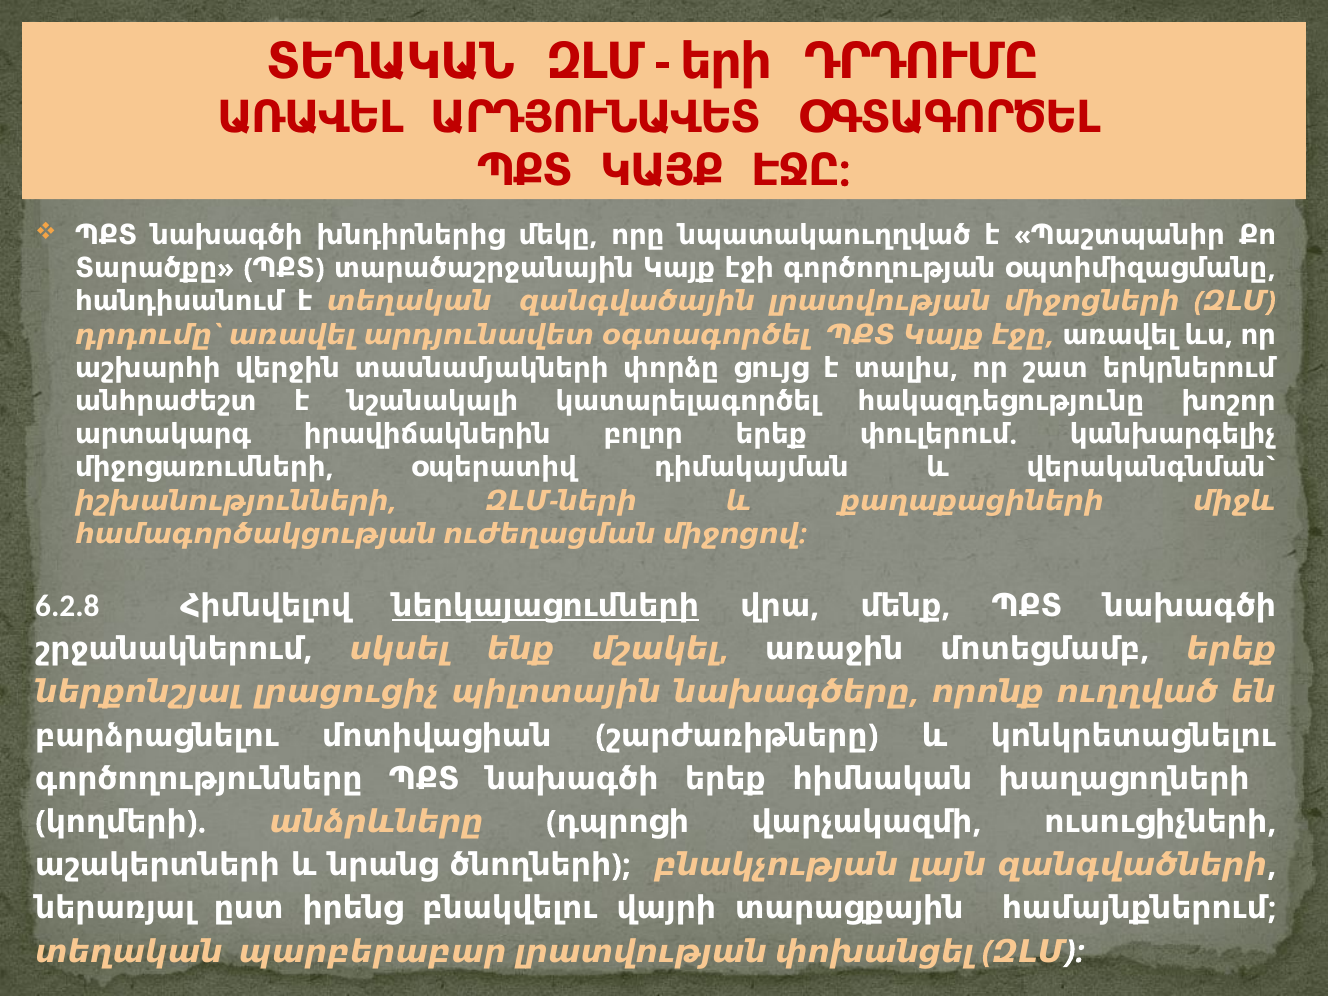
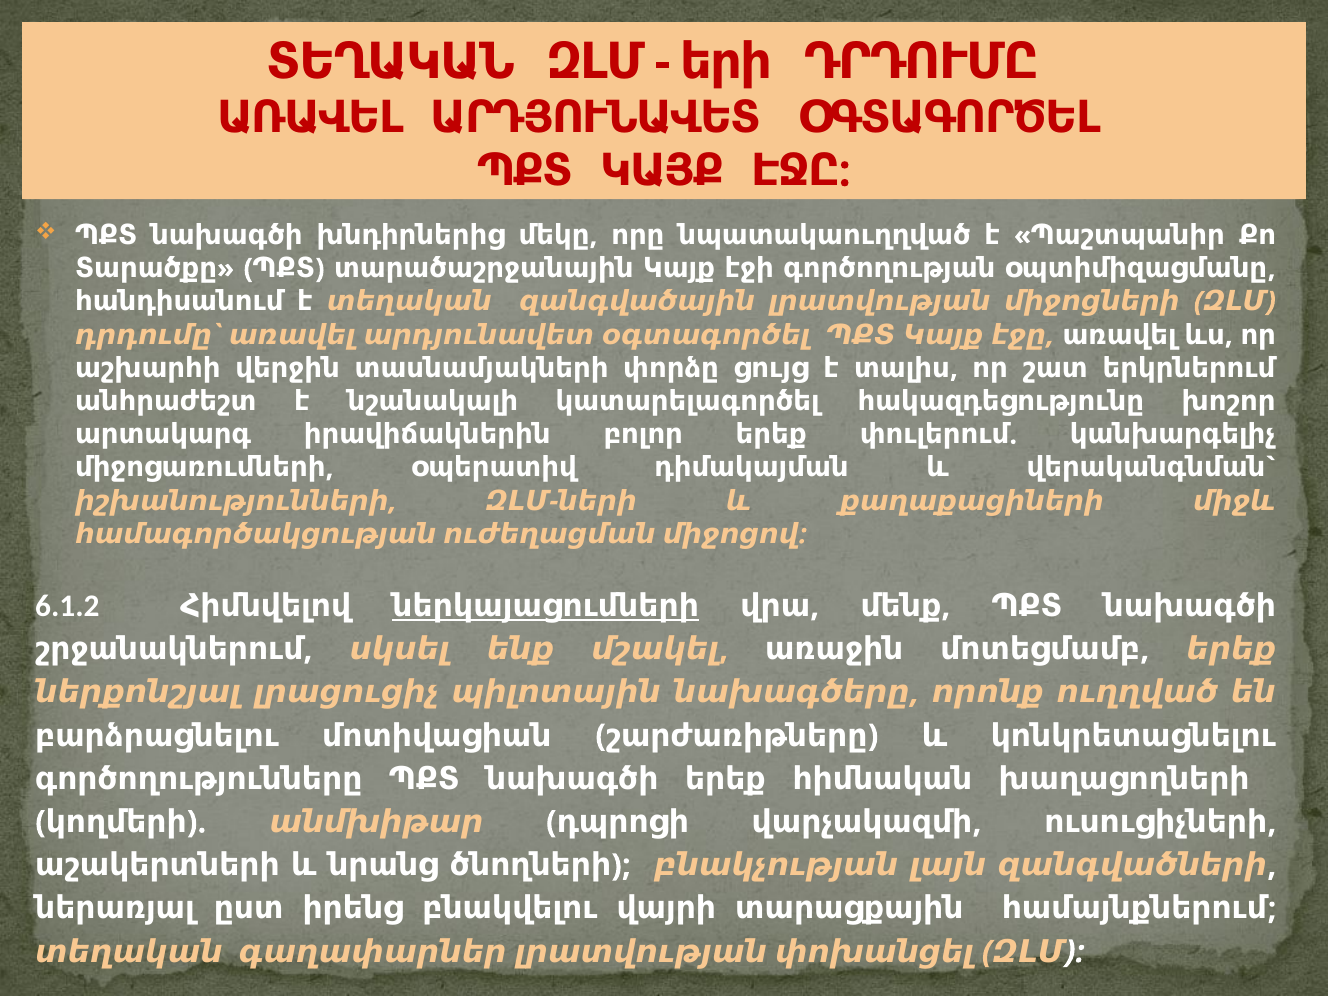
6.2.8: 6.2.8 -> 6.1.2 (67, 606)
անձրևները: անձրևները -> անմխիթար (376, 822)
պարբերաբար: պարբերաբար -> գաղափարներ (373, 952)
